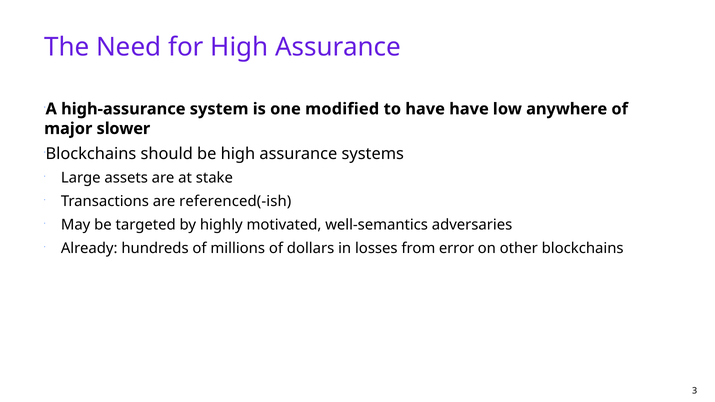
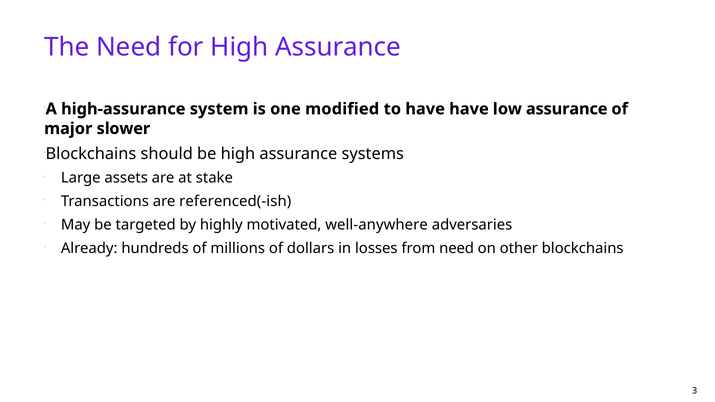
low anywhere: anywhere -> assurance (567, 109)
well-semantics: well-semantics -> well-anywhere (377, 225)
from error: error -> need (457, 249)
